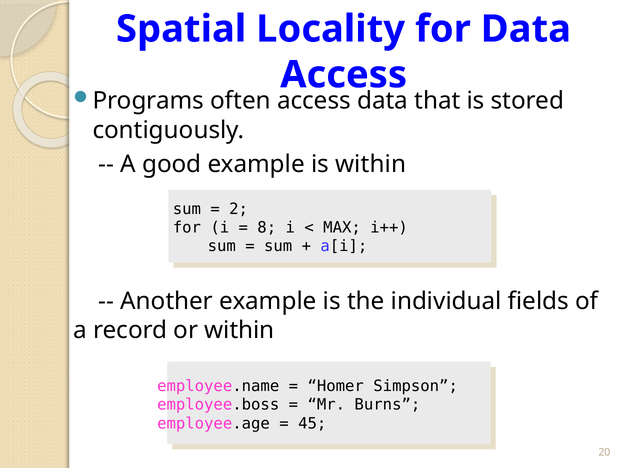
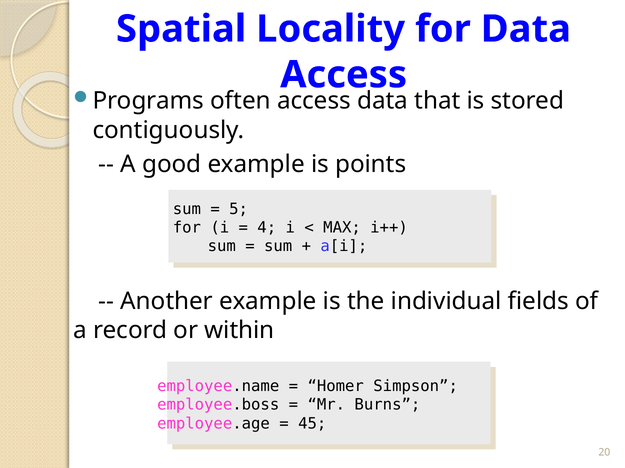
is within: within -> points (371, 165)
2: 2 -> 5 (239, 209)
8: 8 -> 4 (267, 228)
